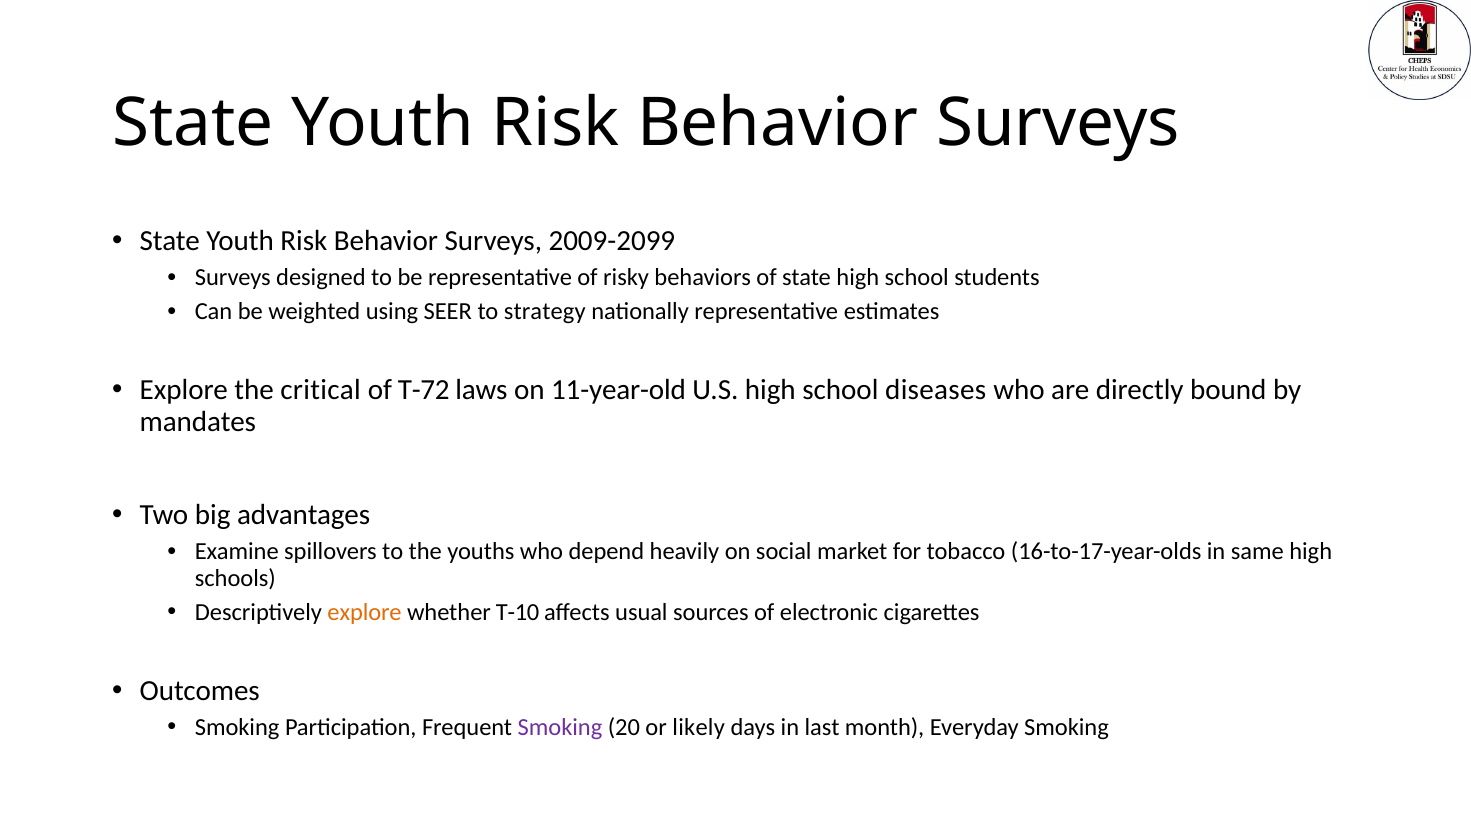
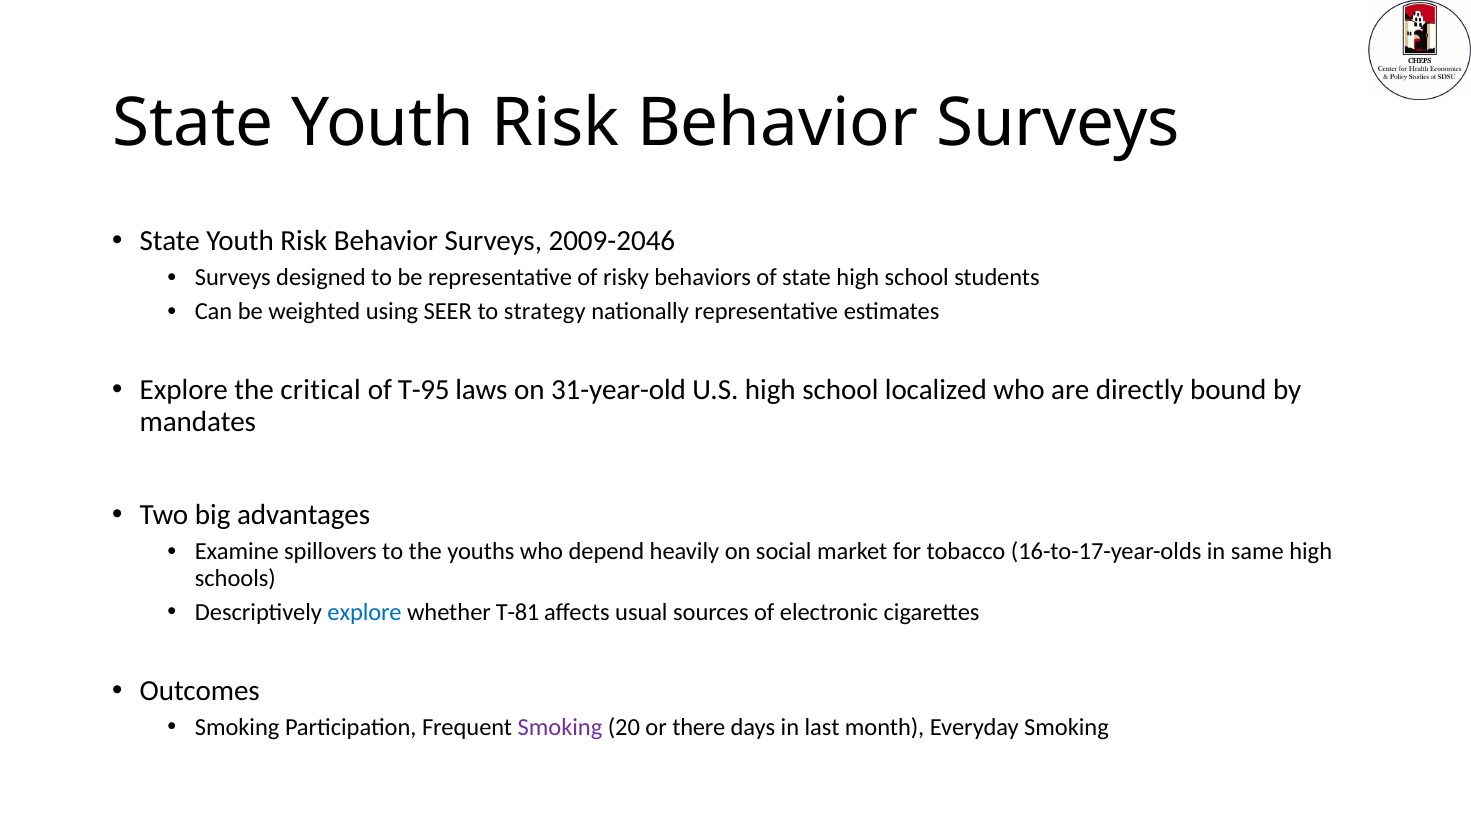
2009-2099: 2009-2099 -> 2009-2046 (612, 241)
T-72: T-72 -> T-95 (424, 390)
11-year-old: 11-year-old -> 31-year-old (619, 390)
diseases: diseases -> localized (936, 390)
explore colour: orange -> blue (365, 613)
T-10: T-10 -> T-81 (518, 613)
likely: likely -> there (699, 727)
